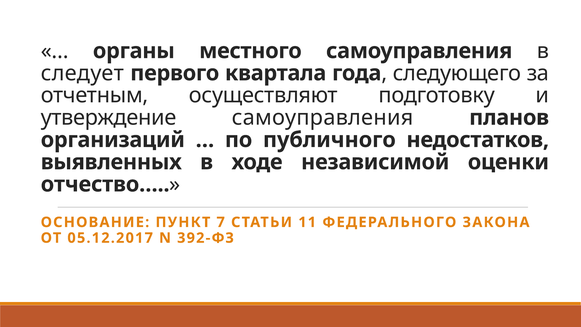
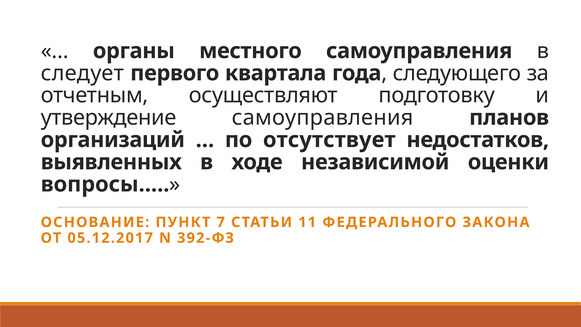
публичного: публичного -> отсутствует (329, 140)
отчество…: отчество… -> вопросы… (105, 184)
